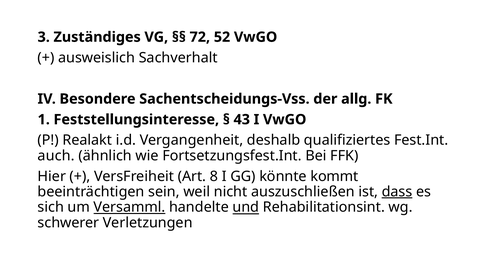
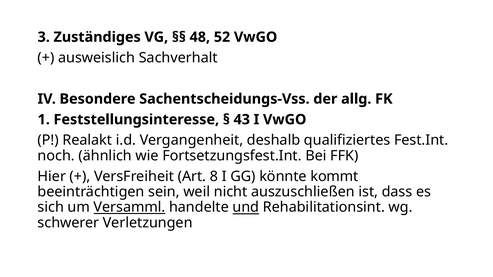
72: 72 -> 48 (200, 37)
auch: auch -> noch (56, 156)
dass underline: present -> none (397, 192)
